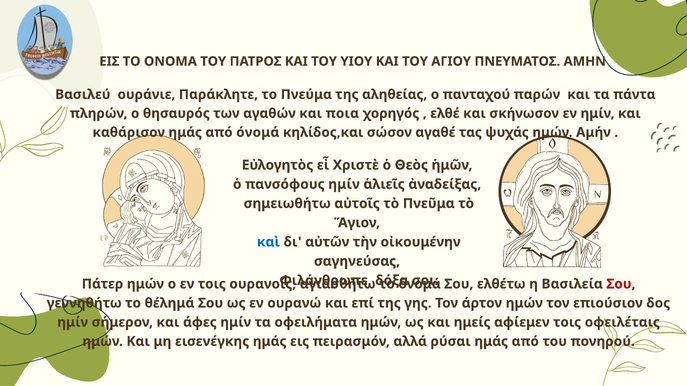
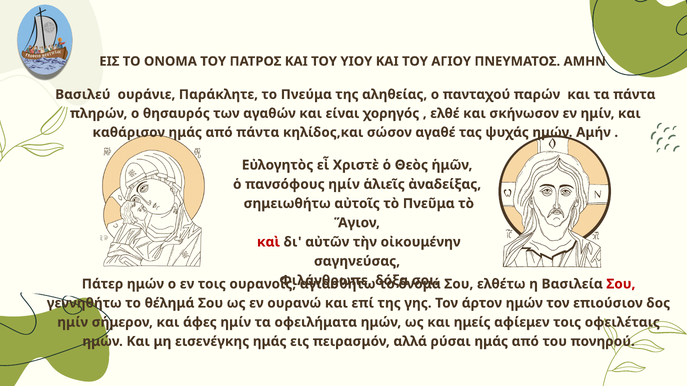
ποια: ποια -> είναι (342, 114)
από όνομά: όνομά -> πάντα (258, 133)
καὶ colour: blue -> red (268, 242)
